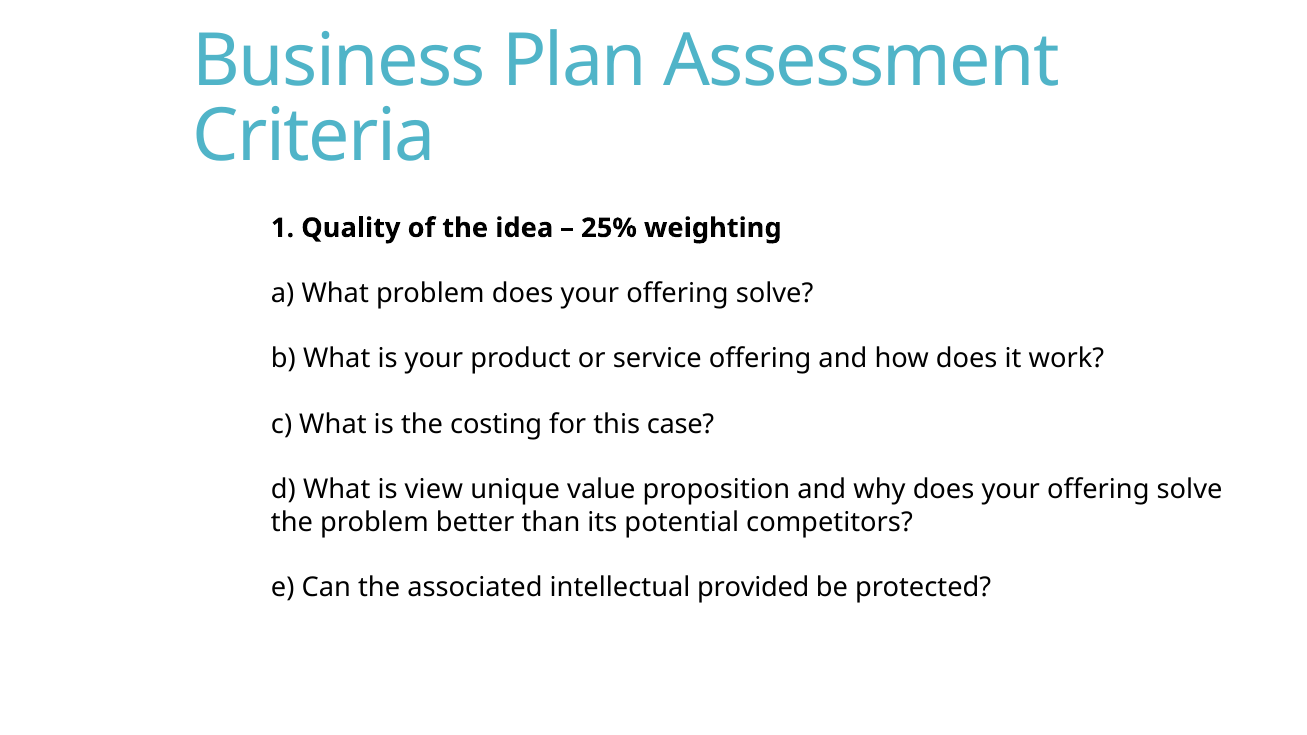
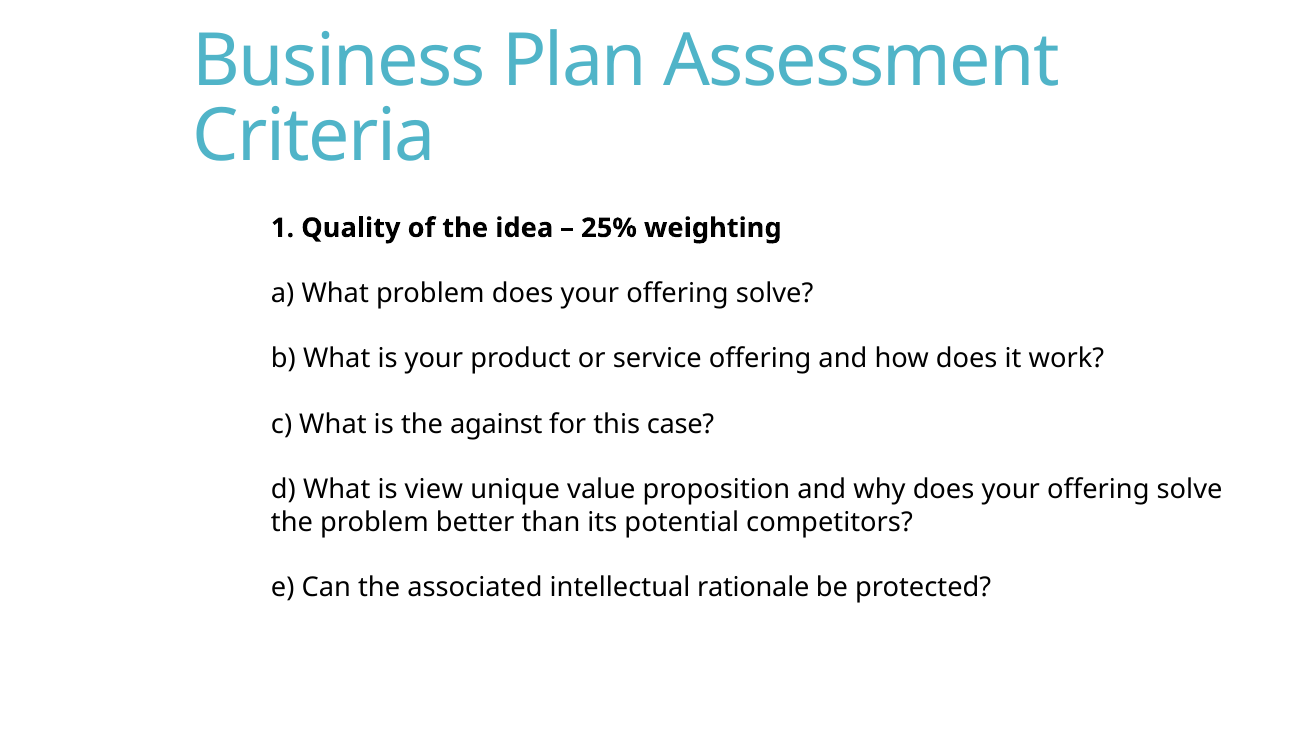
costing: costing -> against (496, 424)
provided: provided -> rationale (753, 588)
